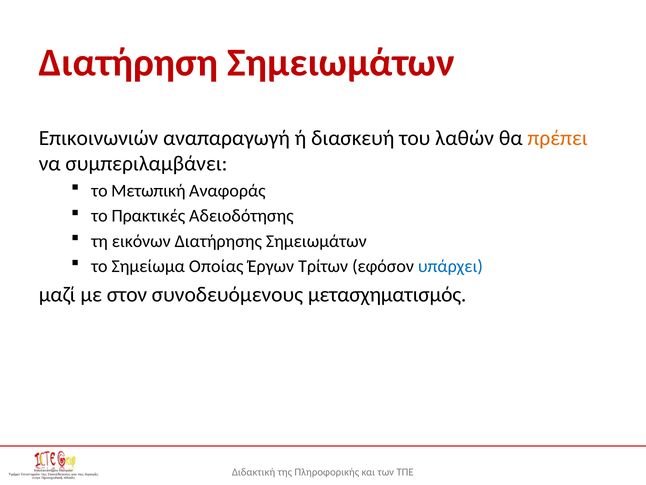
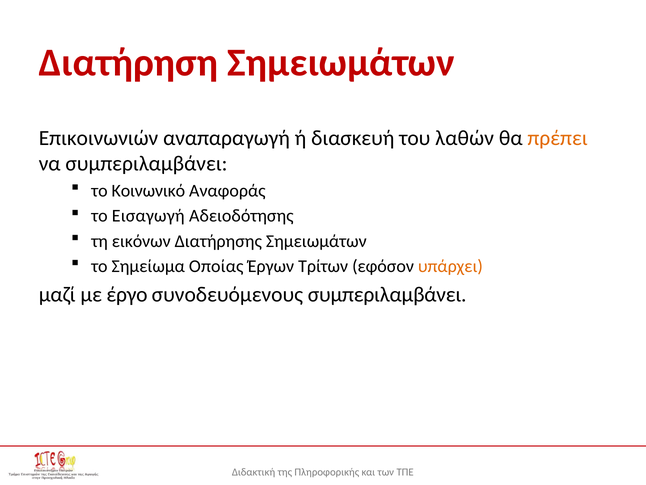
Μετωπική: Μετωπική -> Κοινωνικό (148, 191)
Πρακτικές: Πρακτικές -> Εισαγωγή (148, 216)
υπάρχει colour: blue -> orange (450, 266)
στον: στον -> έργο (127, 294)
συνοδευόμενους μετασχηματισμός: μετασχηματισμός -> συμπεριλαμβάνει (387, 294)
